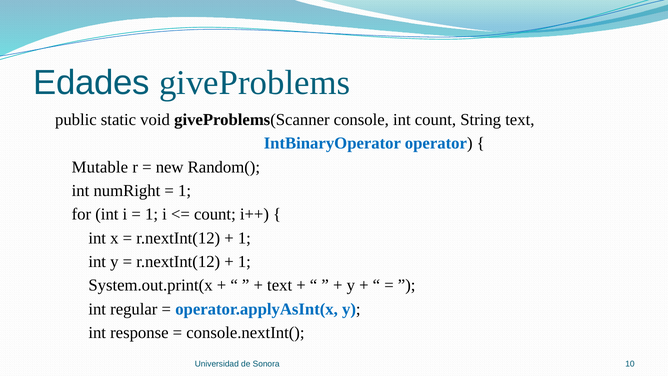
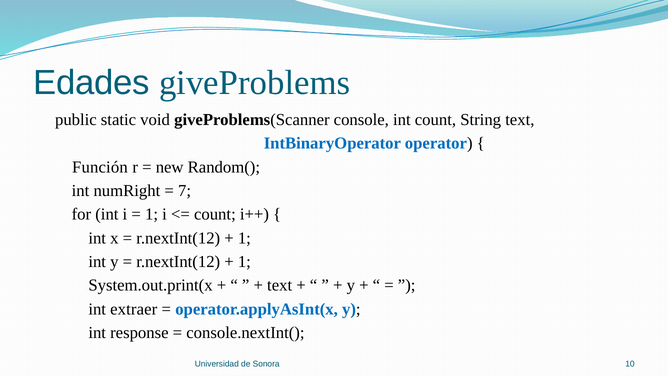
Mutable: Mutable -> Función (100, 167)
1: 1 -> 7 (185, 191)
regular: regular -> extraer (134, 309)
